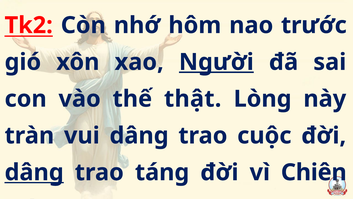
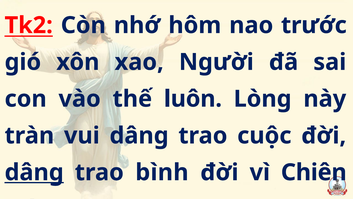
Người underline: present -> none (216, 62)
thật: thật -> luôn (193, 99)
táng: táng -> bình (162, 172)
